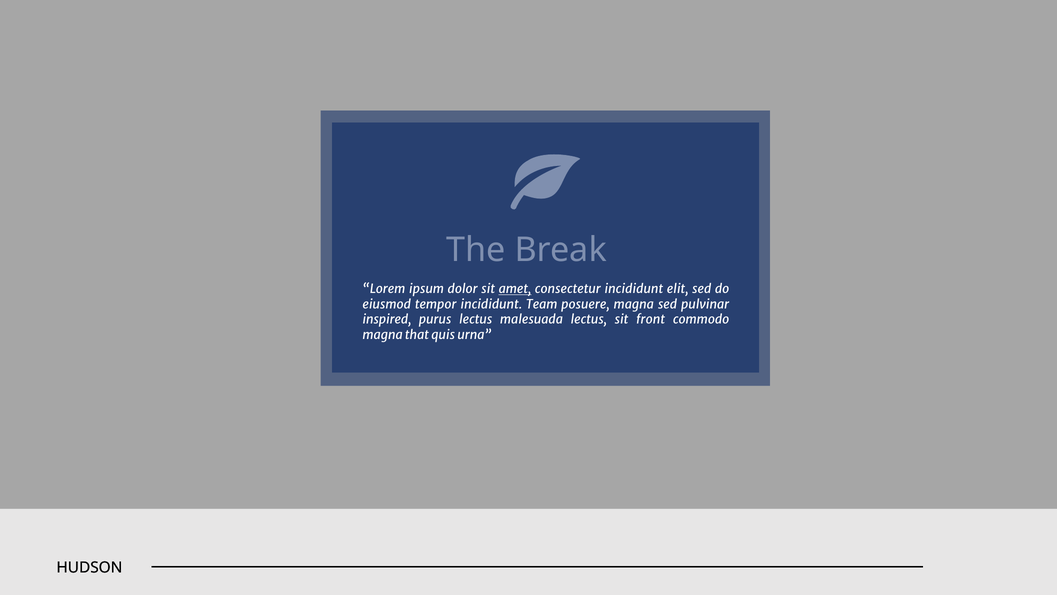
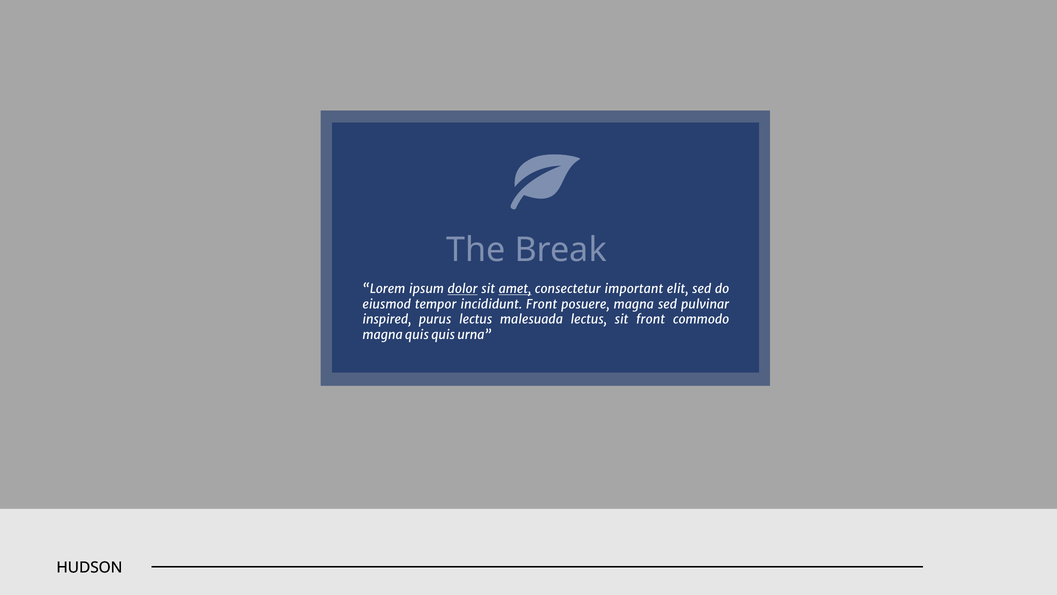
dolor underline: none -> present (463, 289)
consectetur incididunt: incididunt -> important (634, 289)
incididunt Team: Team -> Front (542, 304)
magna that: that -> quis (417, 335)
